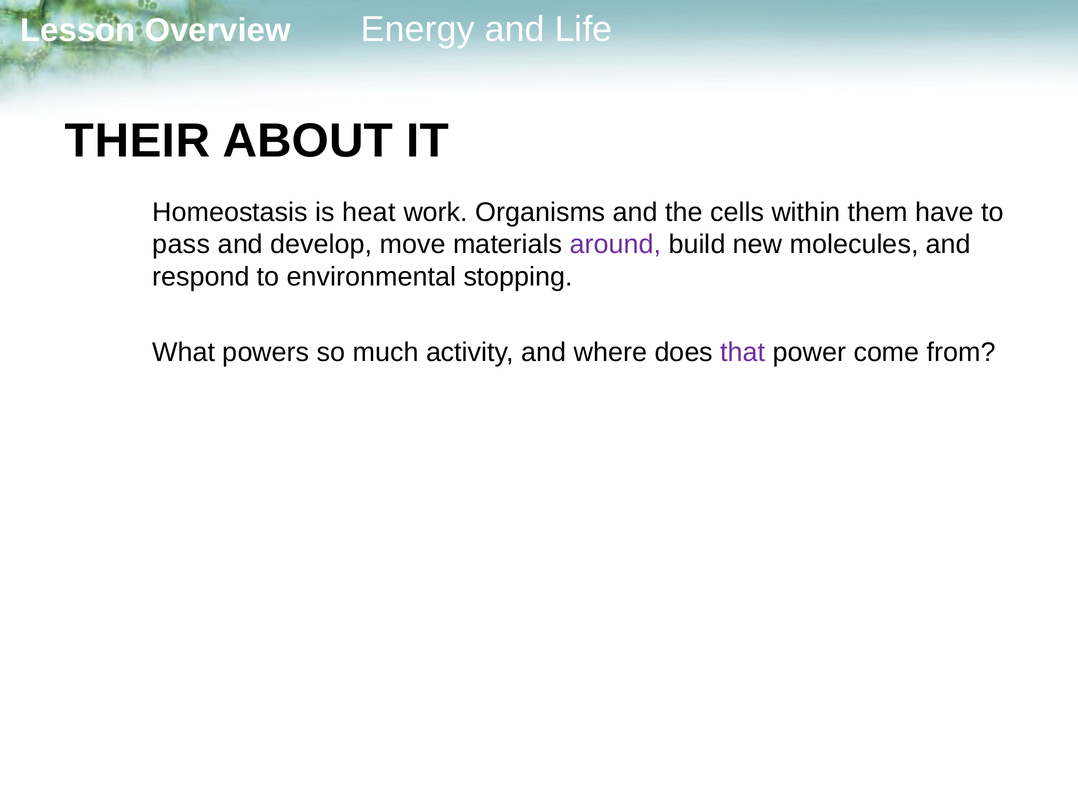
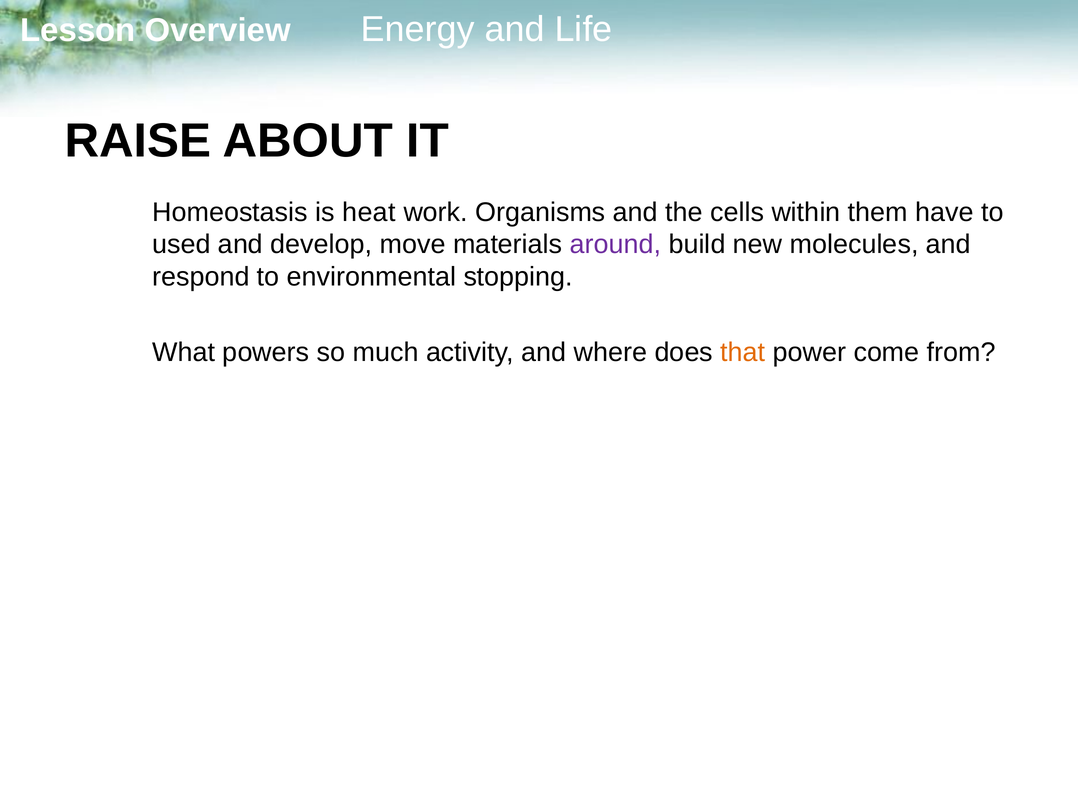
THEIR: THEIR -> RAISE (138, 141)
pass: pass -> used (181, 244)
that colour: purple -> orange (743, 352)
